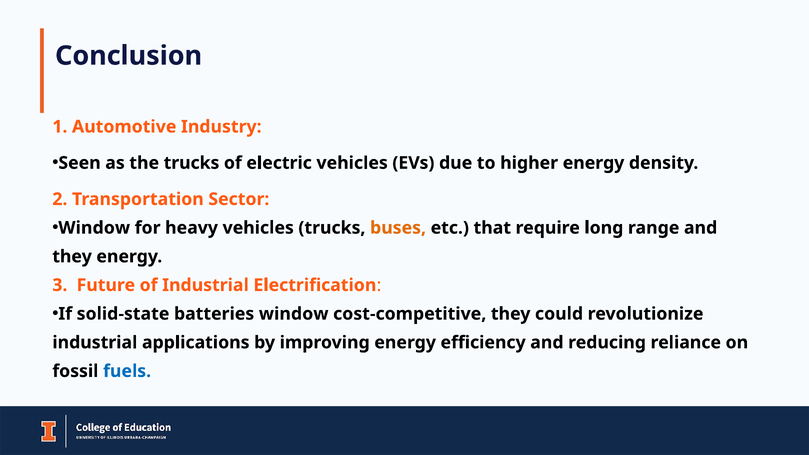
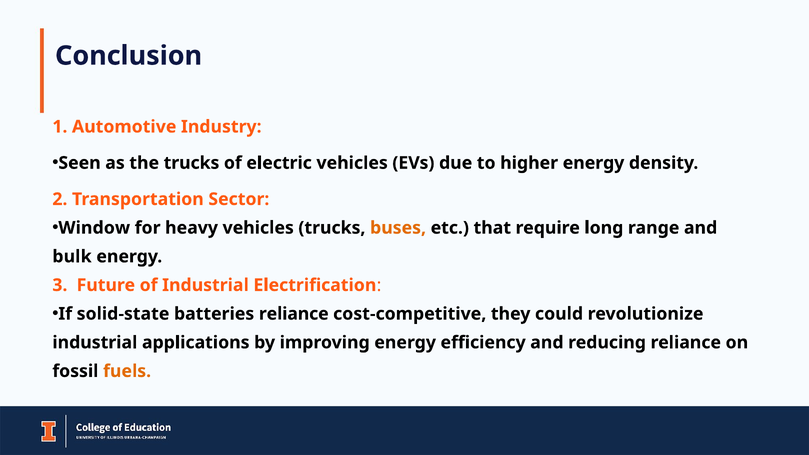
they: they -> bulk (72, 257)
batteries window: window -> reliance (294, 314)
fuels colour: blue -> orange (127, 371)
